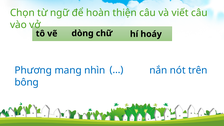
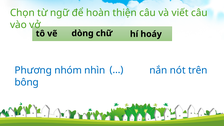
mang: mang -> nhóm (68, 70)
